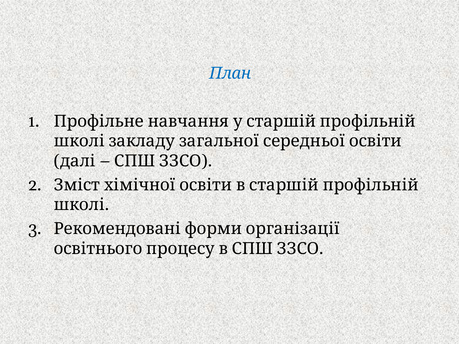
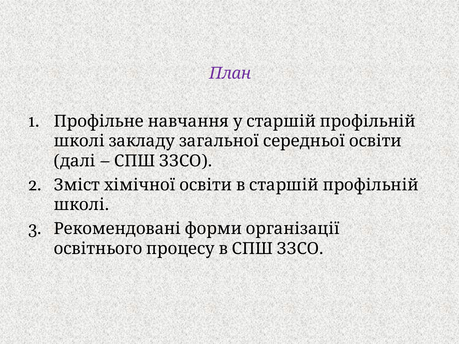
План colour: blue -> purple (230, 73)
